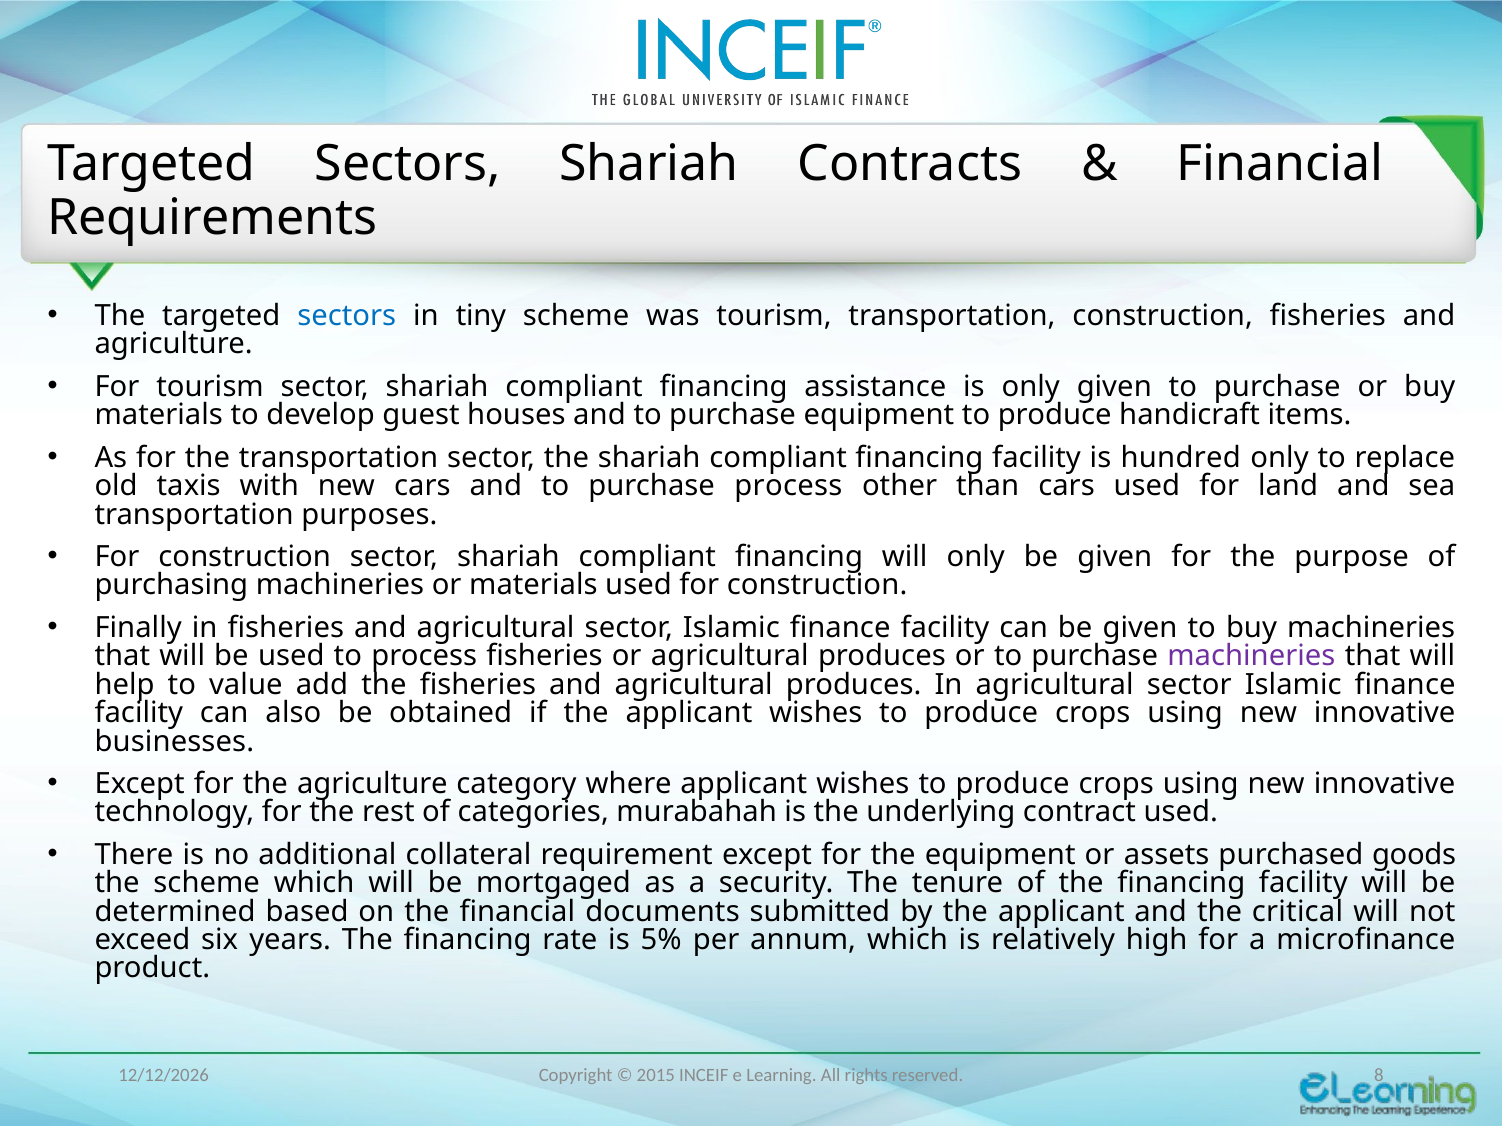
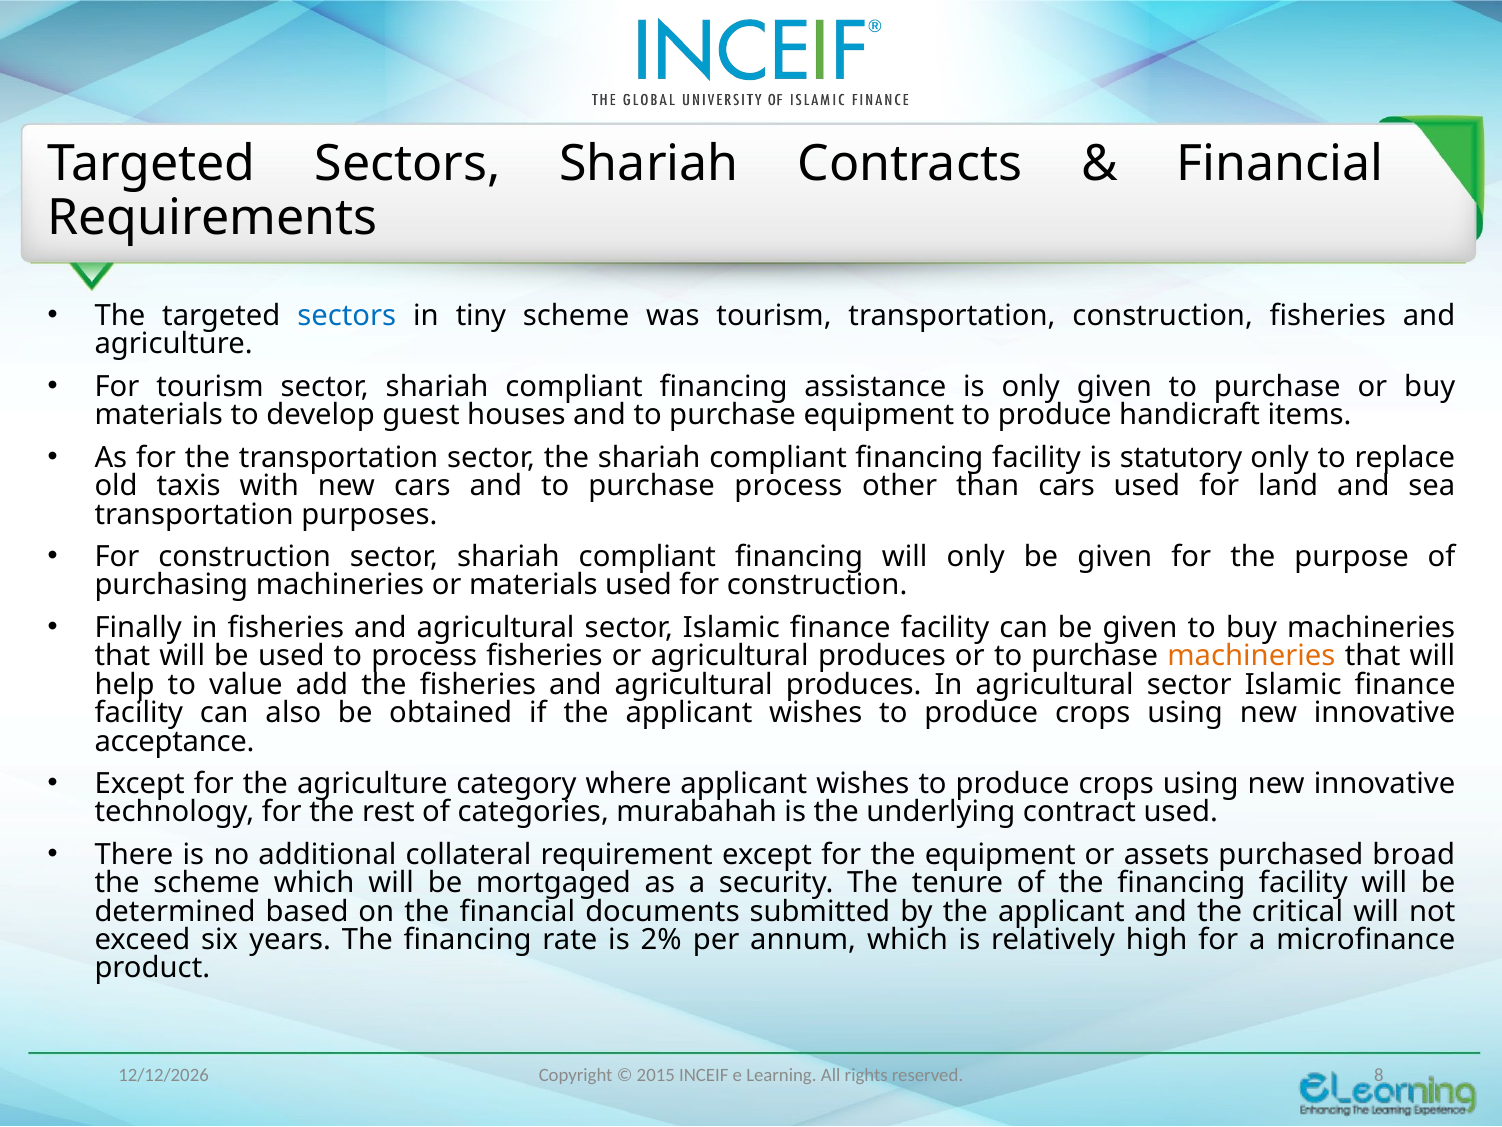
hundred: hundred -> statutory (1181, 457)
machineries colour: purple -> orange (1251, 656)
businesses: businesses -> acceptance (175, 741)
goods: goods -> broad (1414, 854)
5%: 5% -> 2% (661, 940)
